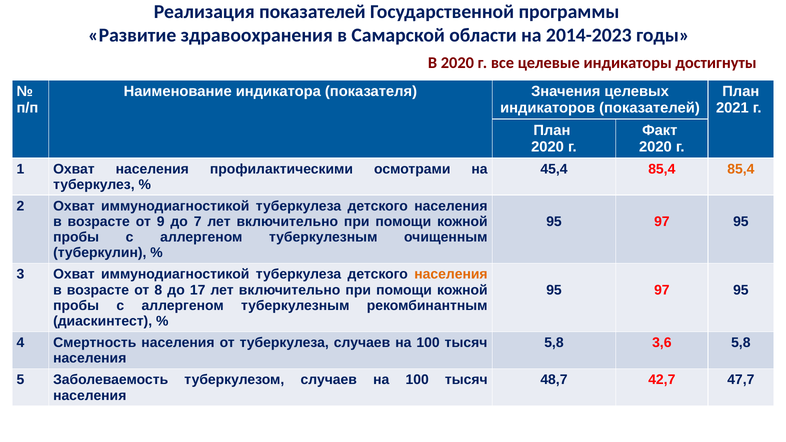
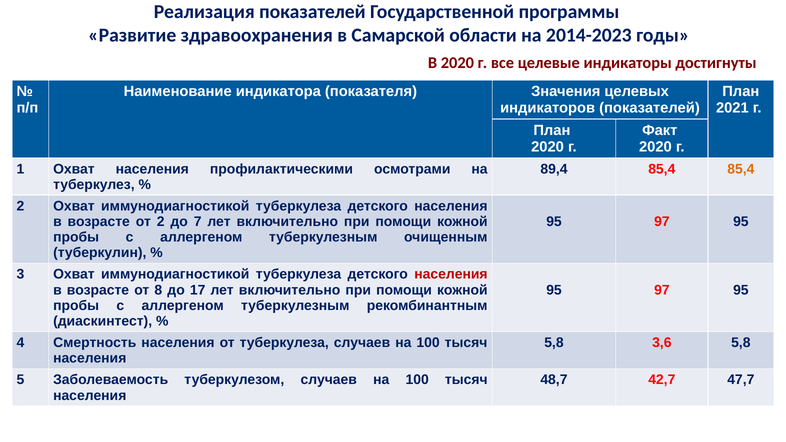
45,4: 45,4 -> 89,4 (554, 169)
от 9: 9 -> 2 (161, 222)
населения colour: orange -> red (451, 274)
